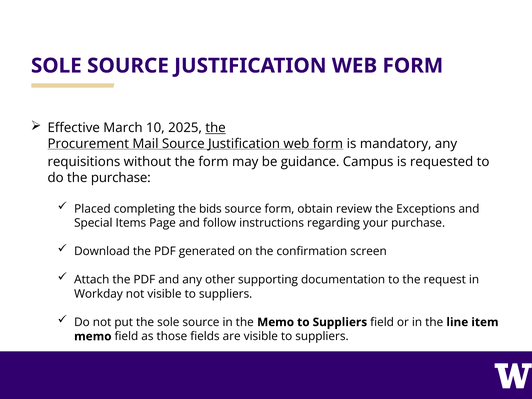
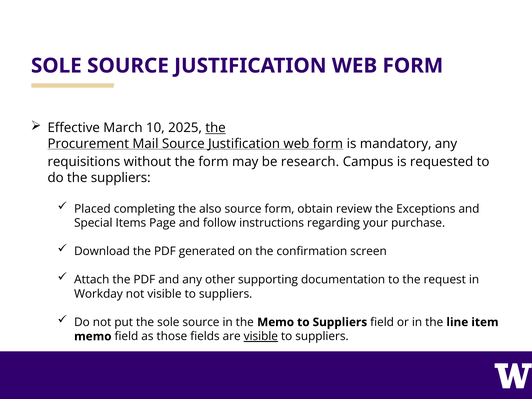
guidance: guidance -> research (310, 162)
the purchase: purchase -> suppliers (121, 178)
bids: bids -> also (210, 209)
visible underline: none -> present (261, 336)
